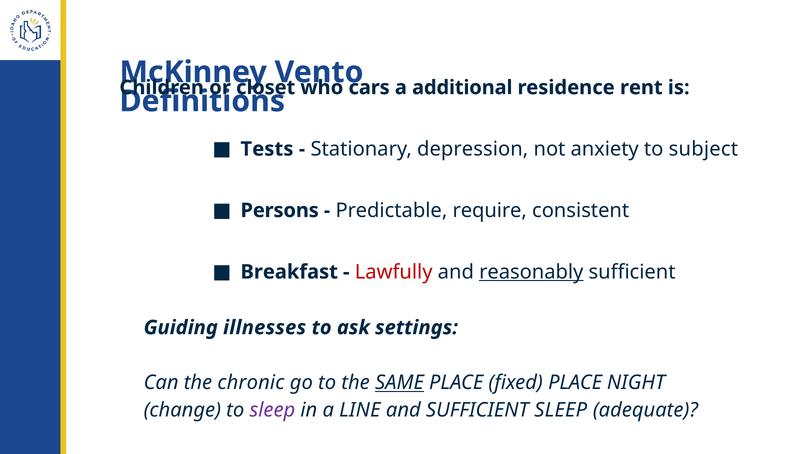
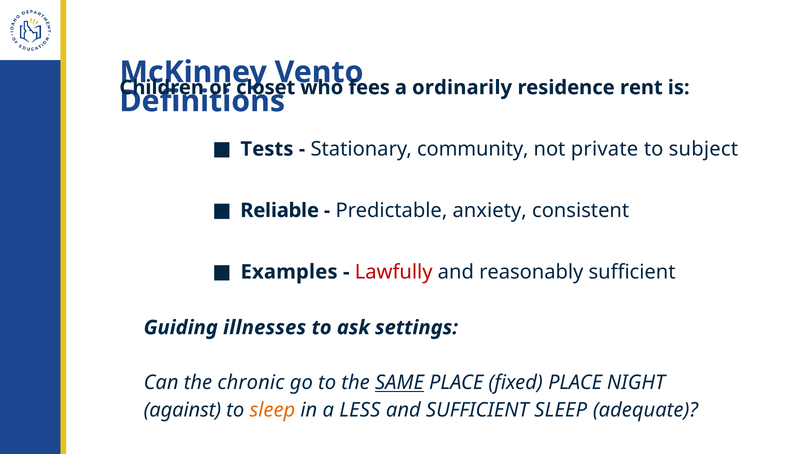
cars: cars -> fees (369, 88)
additional: additional -> ordinarily (462, 88)
depression: depression -> community (473, 149)
anxiety: anxiety -> private (605, 149)
Persons: Persons -> Reliable (280, 210)
require: require -> anxiety (490, 210)
Breakfast: Breakfast -> Examples (289, 272)
reasonably underline: present -> none (531, 272)
change: change -> against (182, 410)
sleep colour: purple -> orange (272, 410)
LINE: LINE -> LESS (360, 410)
